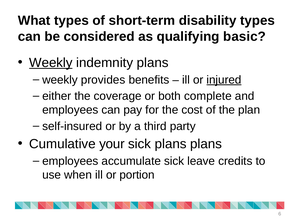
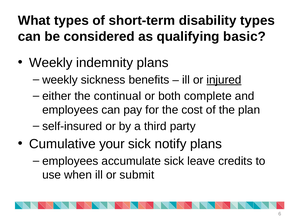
Weekly underline: present -> none (51, 63)
provides: provides -> sickness (103, 80)
coverage: coverage -> continual (118, 96)
sick plans: plans -> notify (171, 144)
portion: portion -> submit (137, 175)
